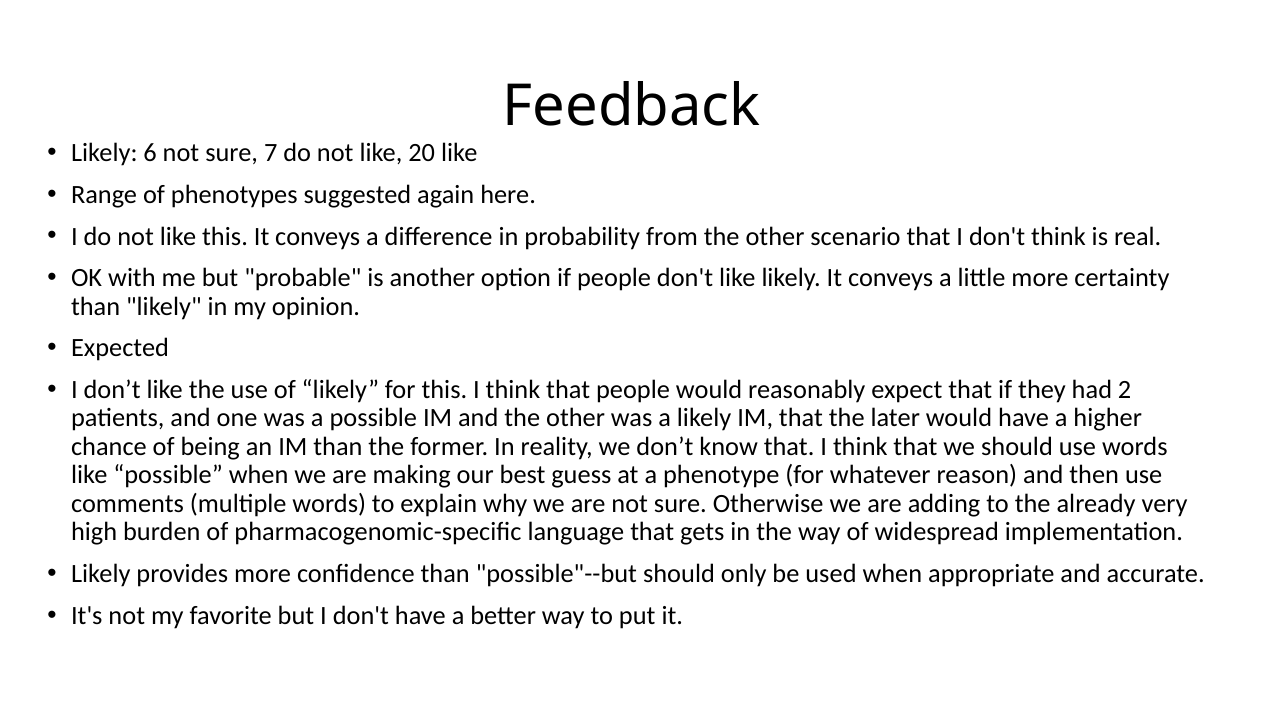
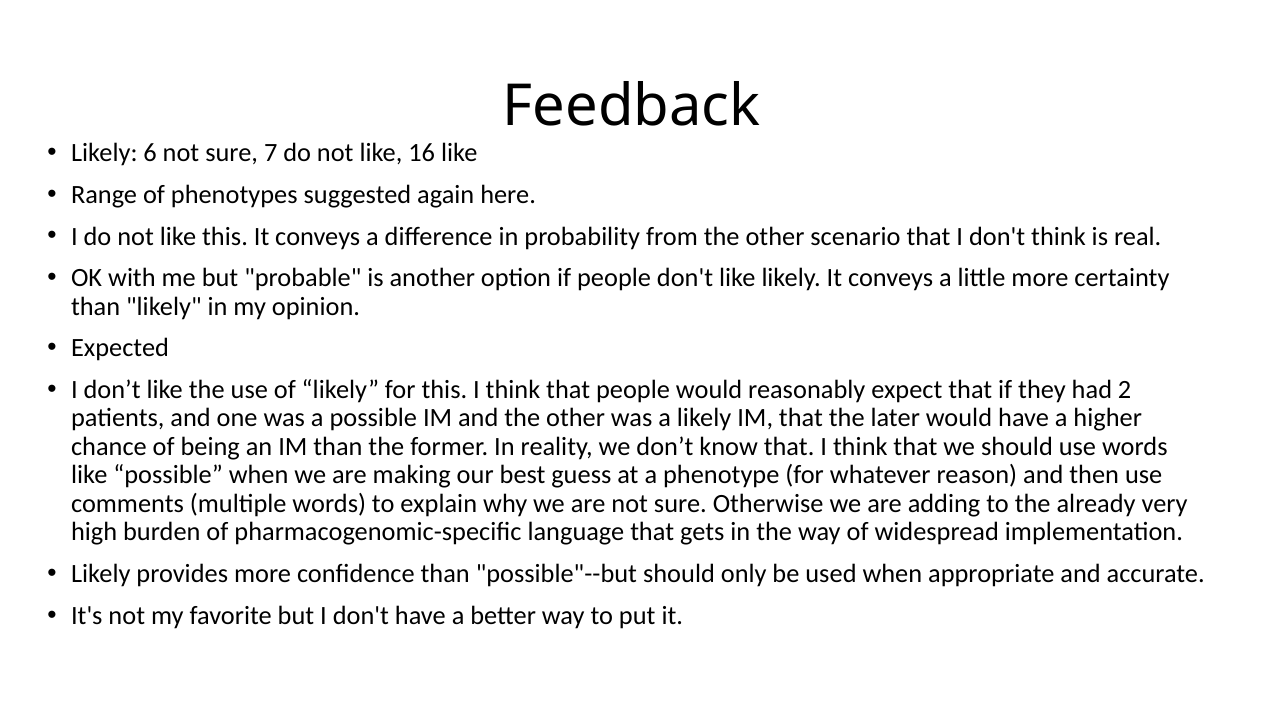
20: 20 -> 16 (422, 153)
